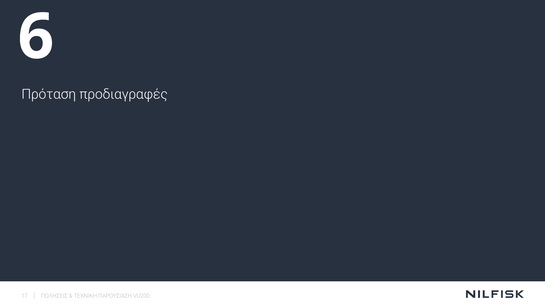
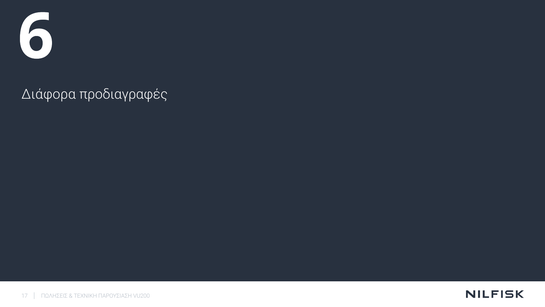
Πρόταση: Πρόταση -> Διάφορα (49, 94)
